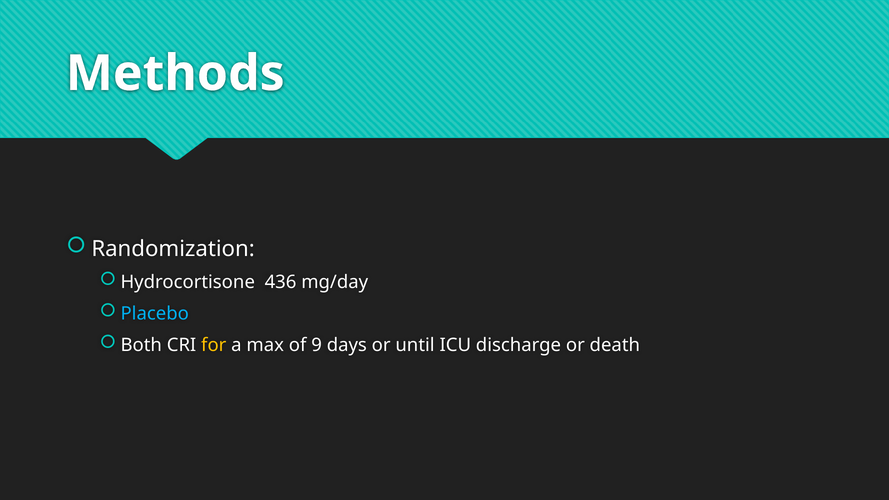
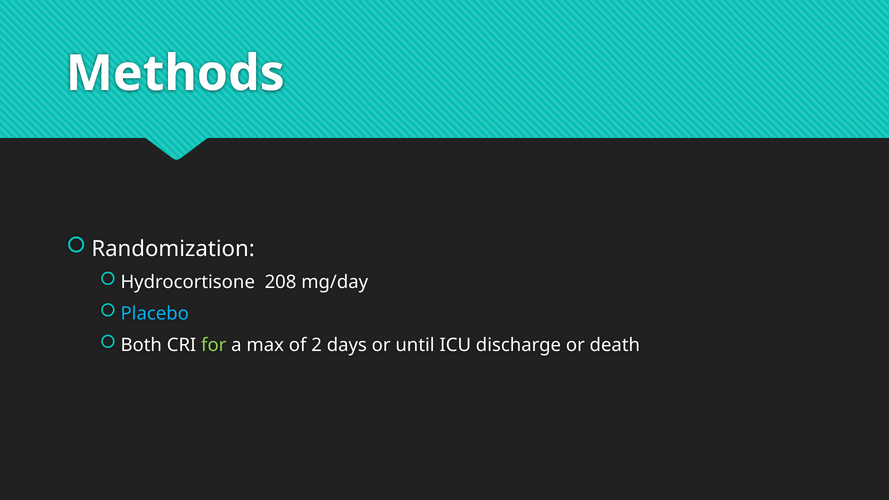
436: 436 -> 208 (281, 282)
for colour: yellow -> light green (214, 345)
9: 9 -> 2 (317, 345)
